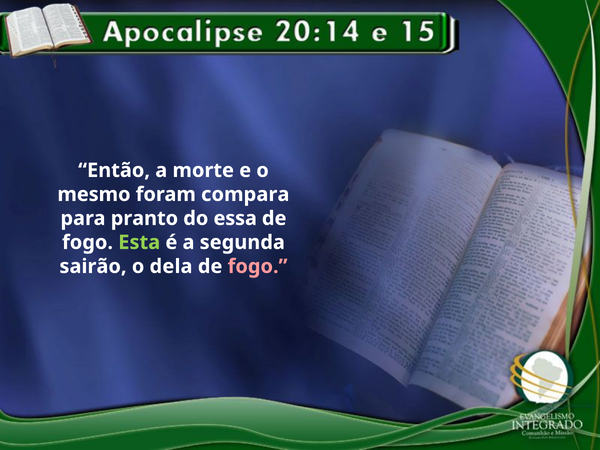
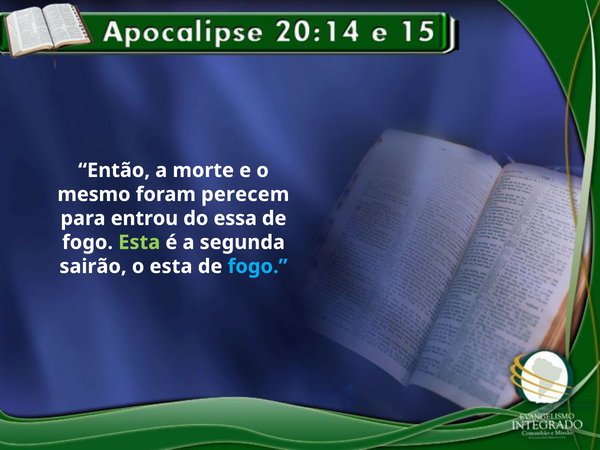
compara: compara -> perecem (245, 194)
pranto: pranto -> entrou (144, 218)
o dela: dela -> esta (171, 266)
fogo colour: pink -> light blue (258, 266)
